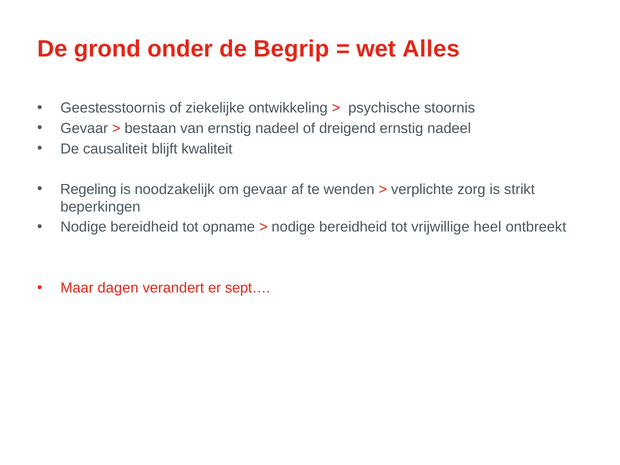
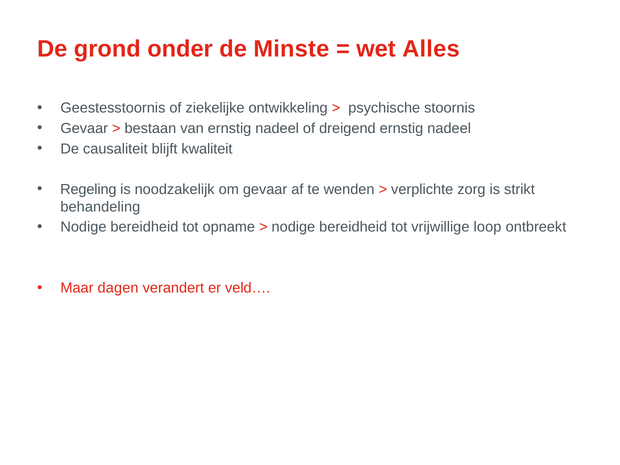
Begrip: Begrip -> Minste (291, 49)
beperkingen: beperkingen -> behandeling (100, 207)
heel: heel -> loop (487, 227)
sept…: sept… -> veld… (248, 288)
